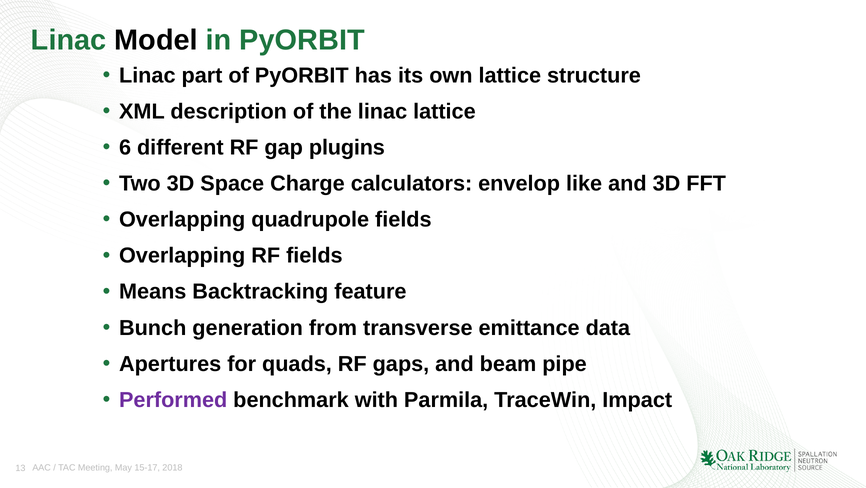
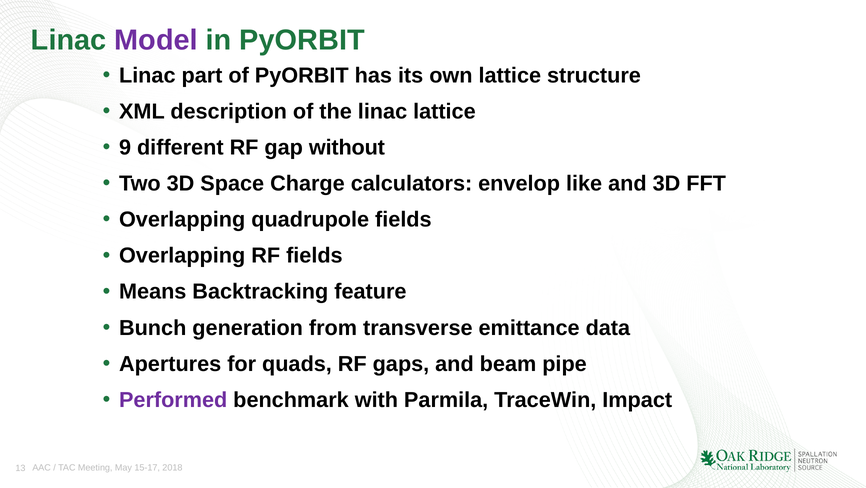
Model colour: black -> purple (156, 40)
6: 6 -> 9 (125, 147)
plugins: plugins -> without (347, 147)
